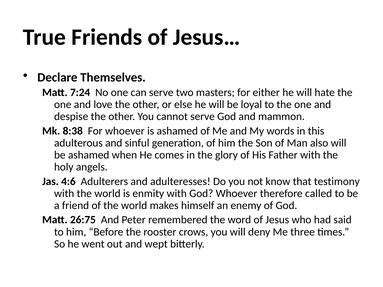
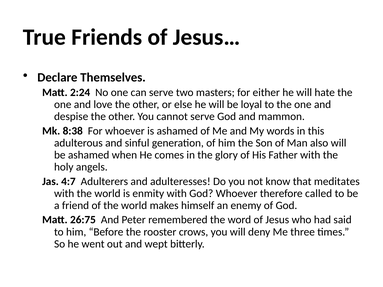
7:24: 7:24 -> 2:24 (80, 93)
4:6: 4:6 -> 4:7 (68, 182)
testimony: testimony -> meditates (337, 182)
